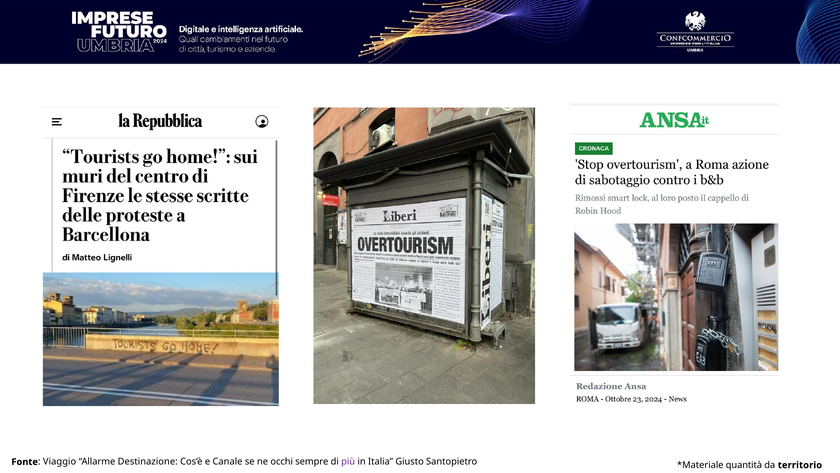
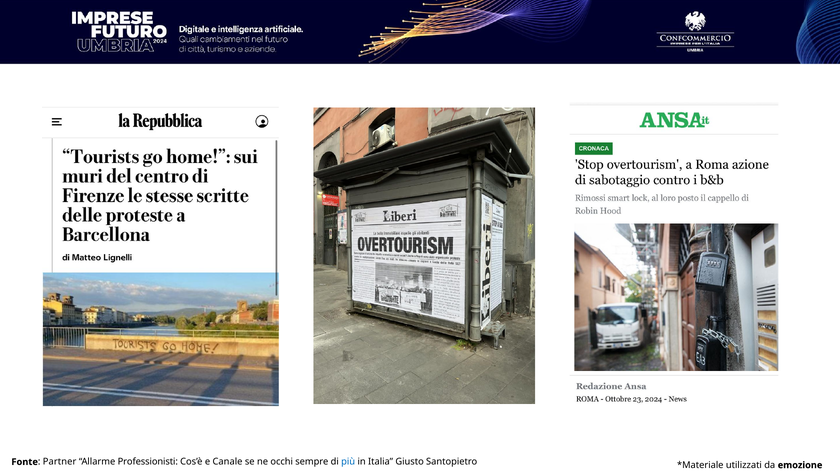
Viaggio: Viaggio -> Partner (60, 461)
Destinazione: Destinazione -> Professionisti (148, 461)
più colour: purple -> blue (348, 461)
quantità: quantità -> utilizzati (744, 465)
territorio: territorio -> emozione (800, 465)
